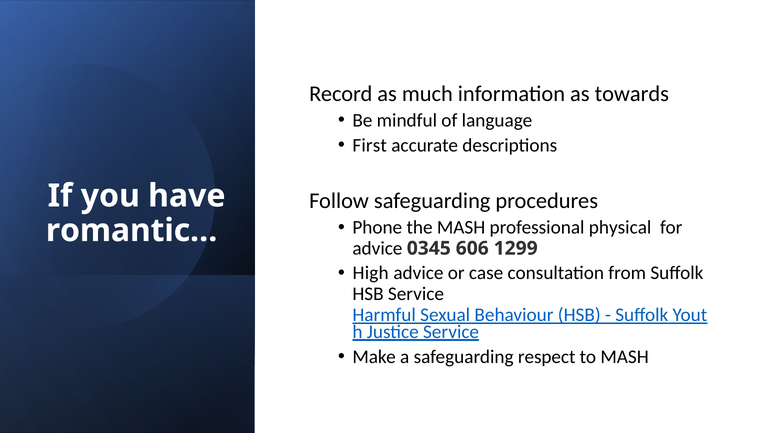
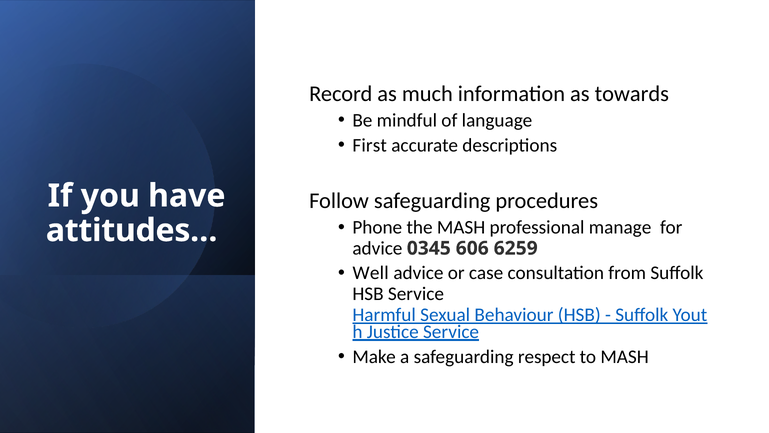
physical: physical -> manage (620, 227)
romantic…: romantic… -> attitudes… (132, 230)
1299: 1299 -> 6259 (516, 248)
High: High -> Well (371, 273)
